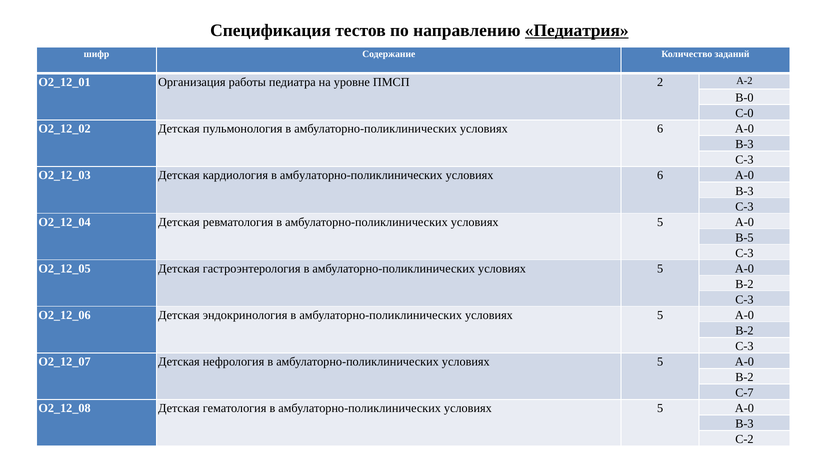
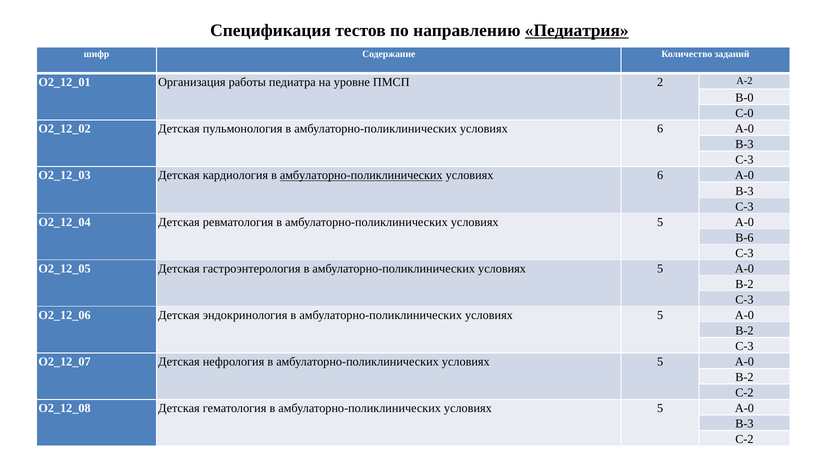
амбулаторно-поликлинических underline: none -> present (361, 175)
В-5: В-5 -> В-6 (744, 237)
С-7: С-7 -> С-2 (744, 393)
